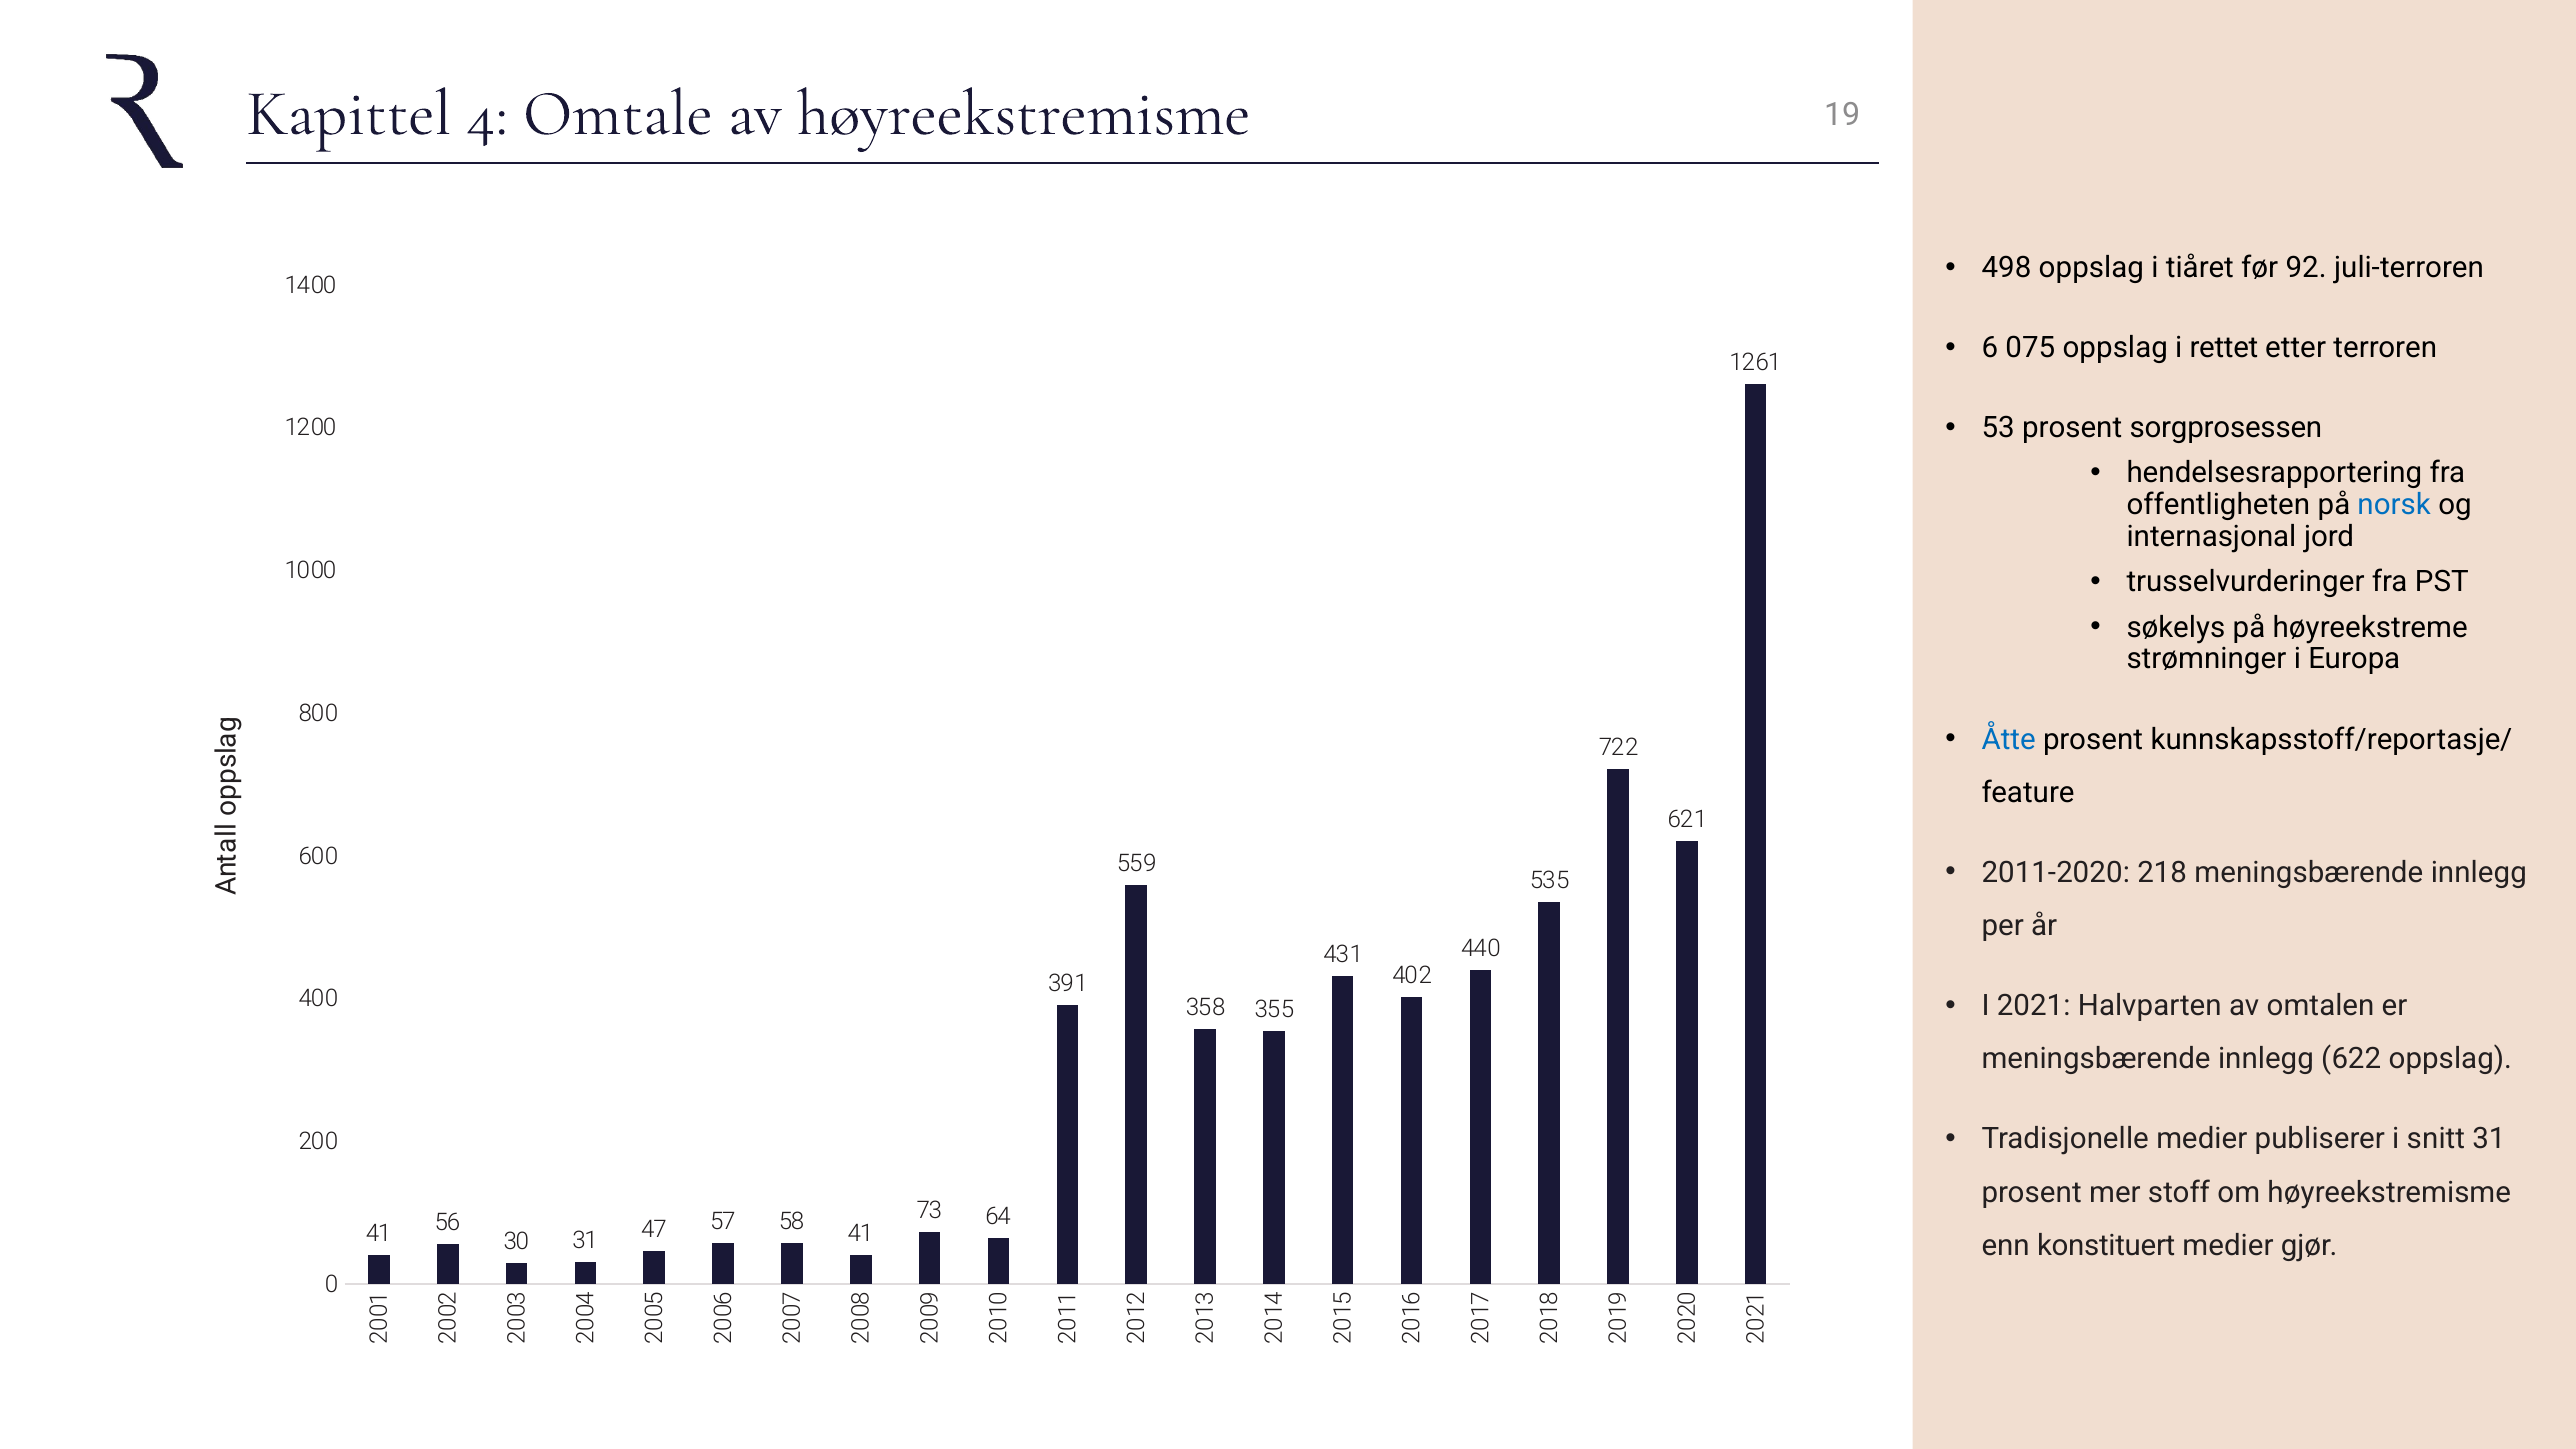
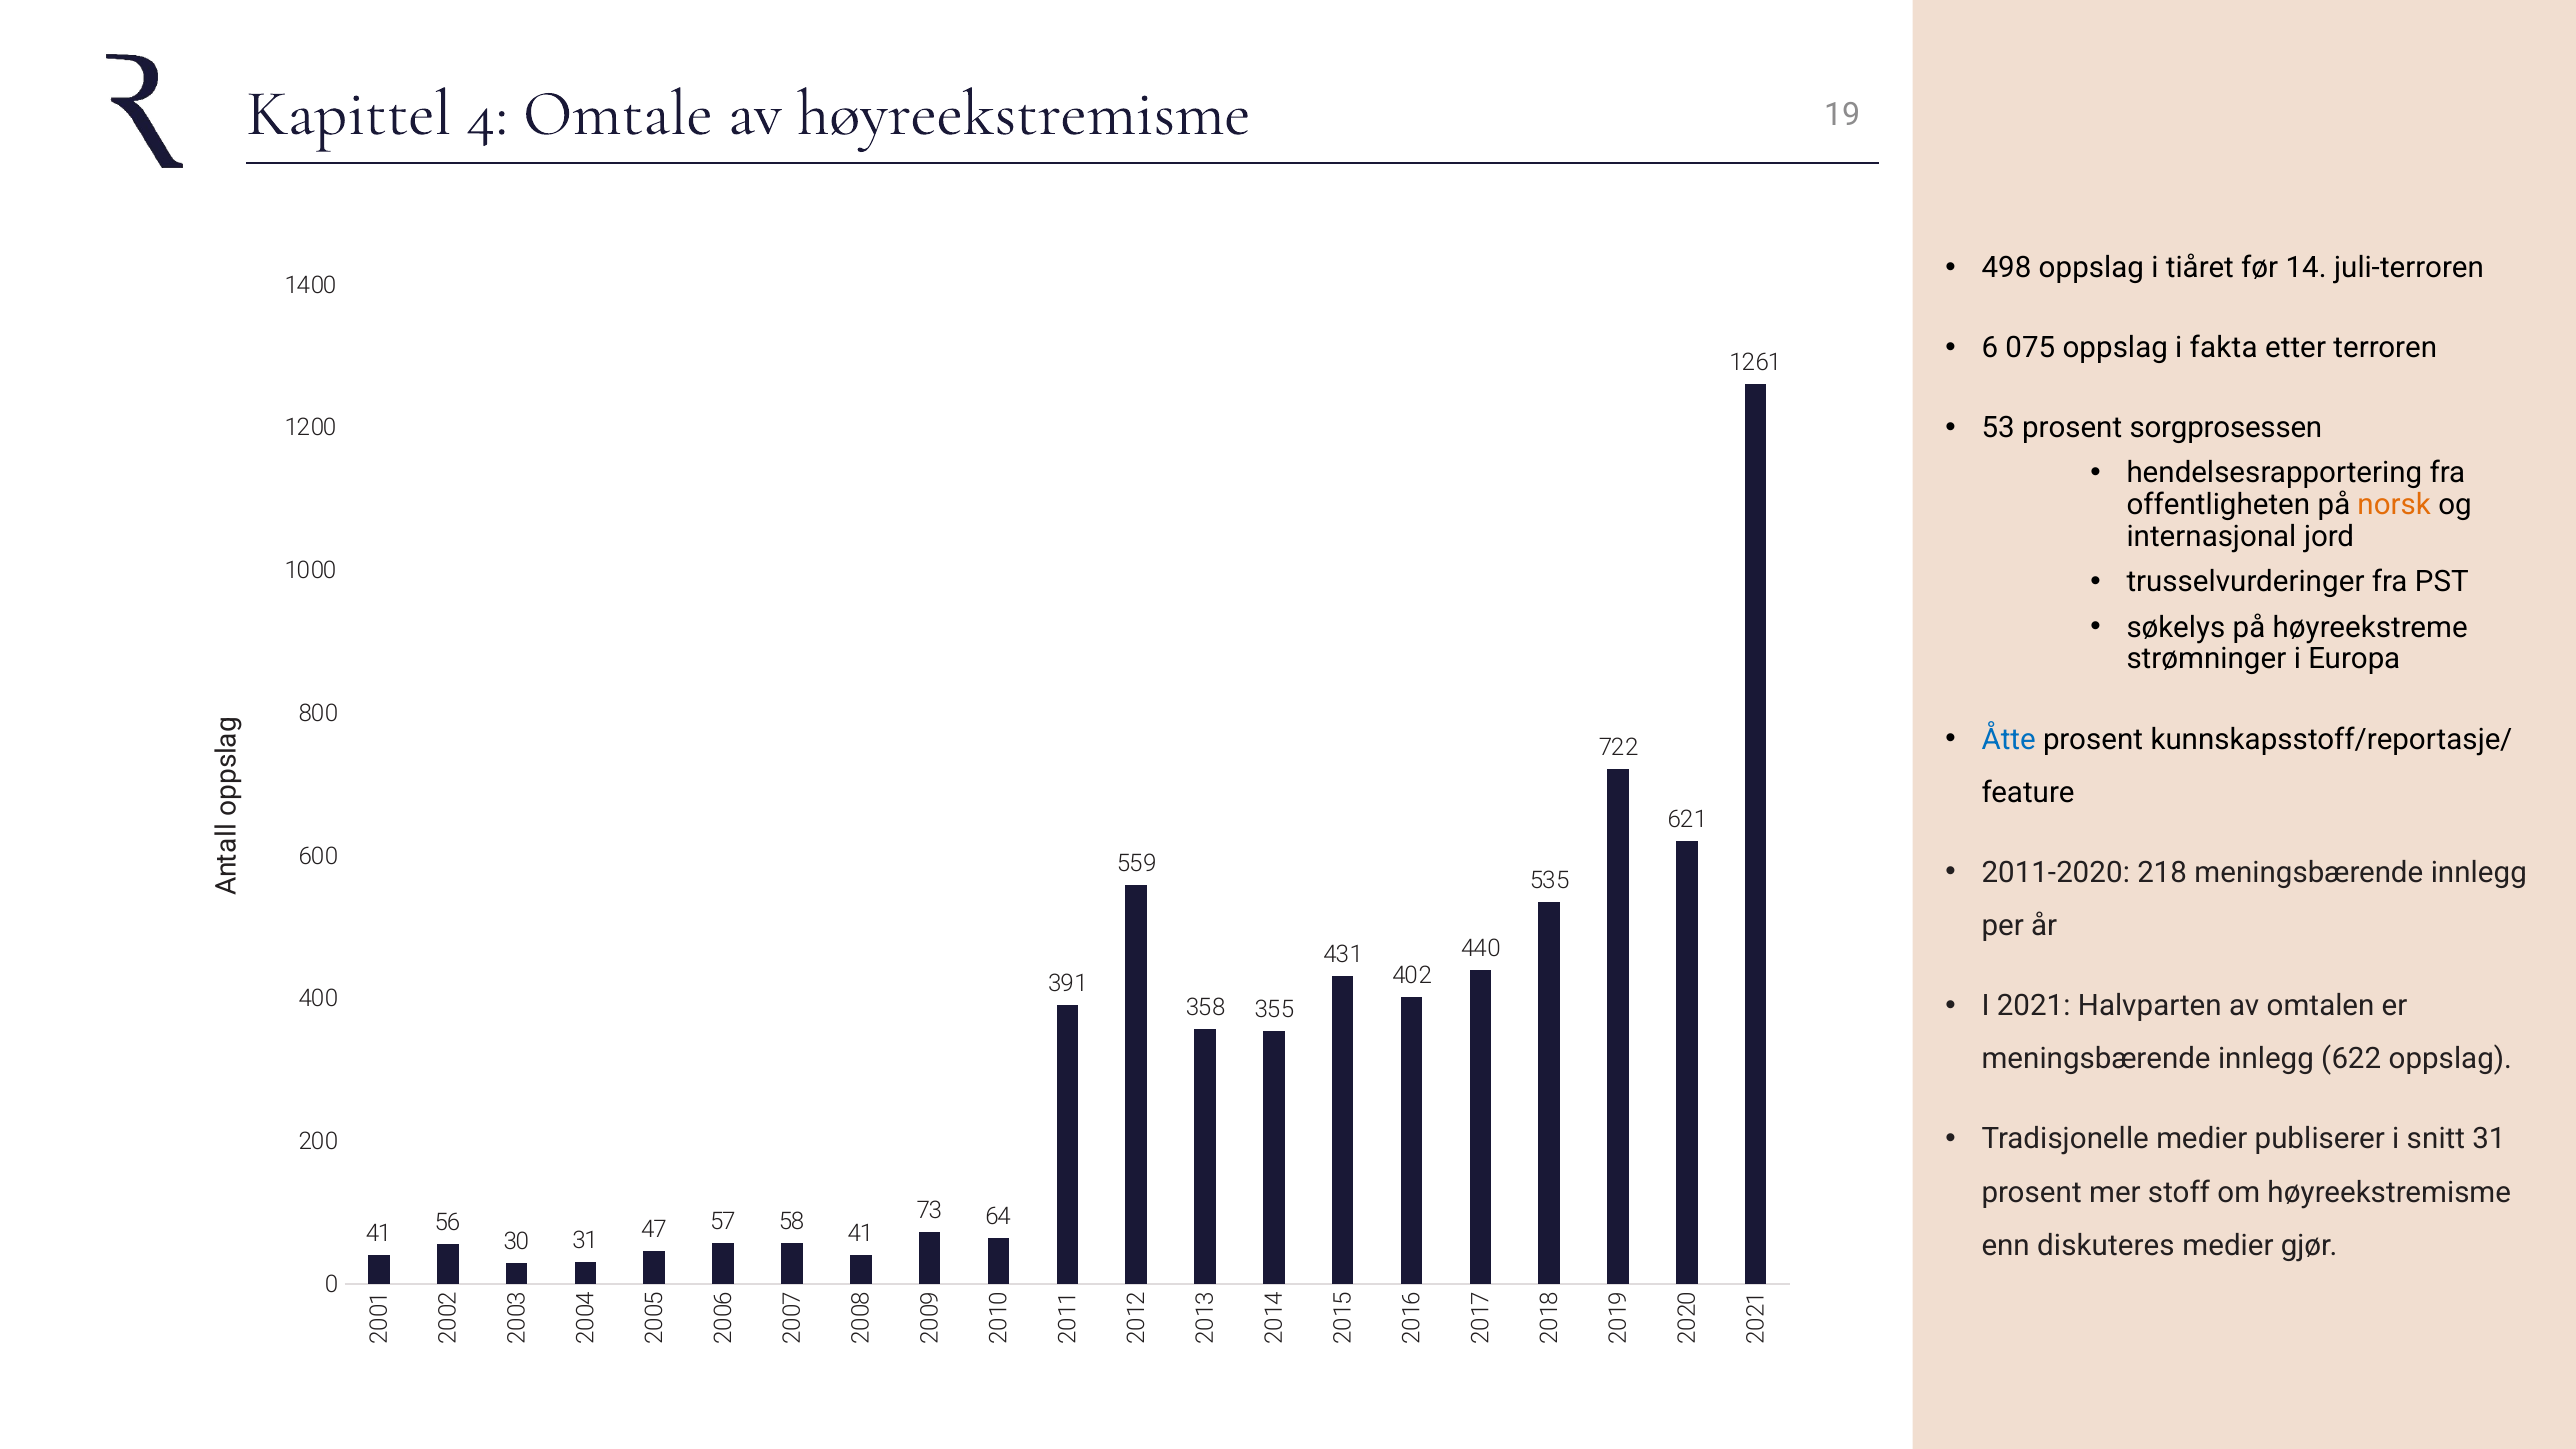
92: 92 -> 14 (2306, 268)
rettet: rettet -> fakta (2224, 348)
norsk colour: blue -> orange (2394, 505)
konstituert: konstituert -> diskuteres (2106, 1246)
